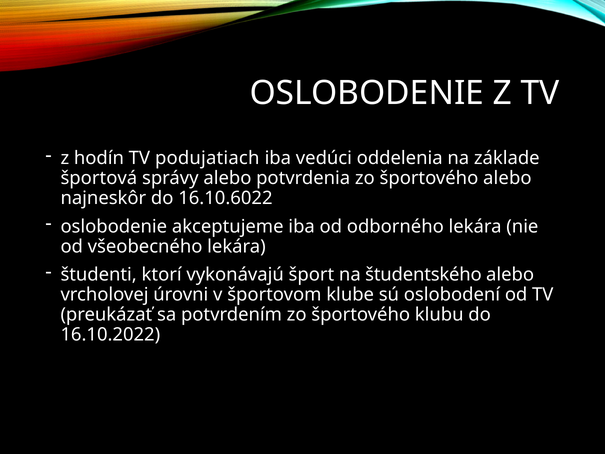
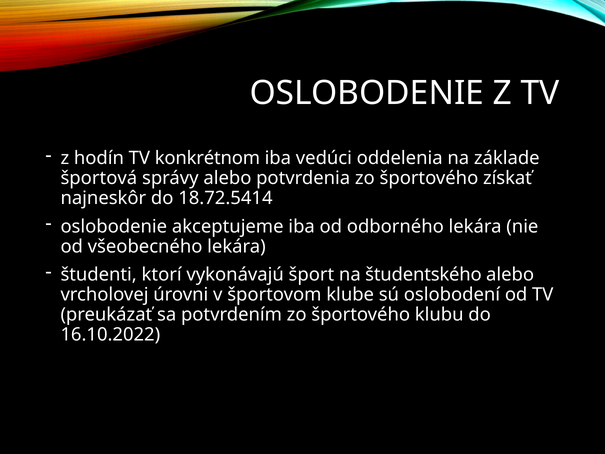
podujatiach: podujatiach -> konkrétnom (207, 158)
športového alebo: alebo -> získať (507, 178)
16.10.6022: 16.10.6022 -> 18.72.5414 (225, 198)
